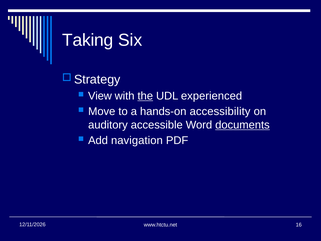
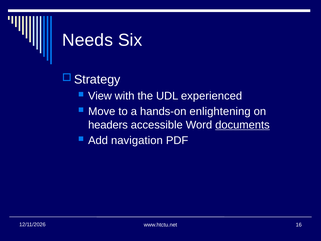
Taking: Taking -> Needs (88, 40)
the underline: present -> none (145, 96)
accessibility: accessibility -> enlightening (220, 111)
auditory: auditory -> headers (108, 125)
